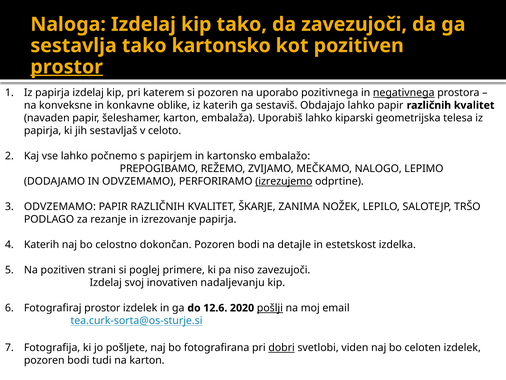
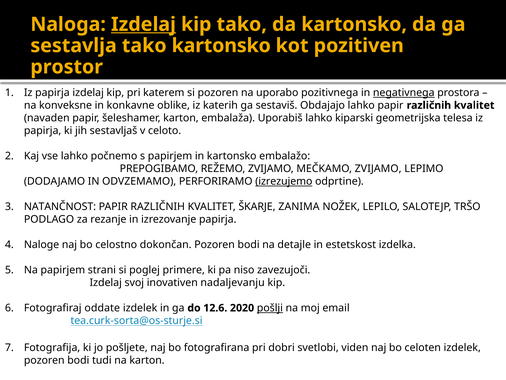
Izdelaj underline: none -> present (143, 24)
da zavezujoči: zavezujoči -> kartonsko (354, 24)
prostor underline: present -> none (67, 67)
MEČKAMO NALOGO: NALOGO -> ZVIJAMO (378, 168)
ODVZEMAMO: ODVZEMAMO -> NATANČNOST (60, 206)
Katerih: Katerih -> Naloge (42, 244)
Na pozitiven: pozitiven -> papirjem (63, 270)
Fotografiraj prostor: prostor -> oddate (102, 308)
dobri underline: present -> none (282, 347)
